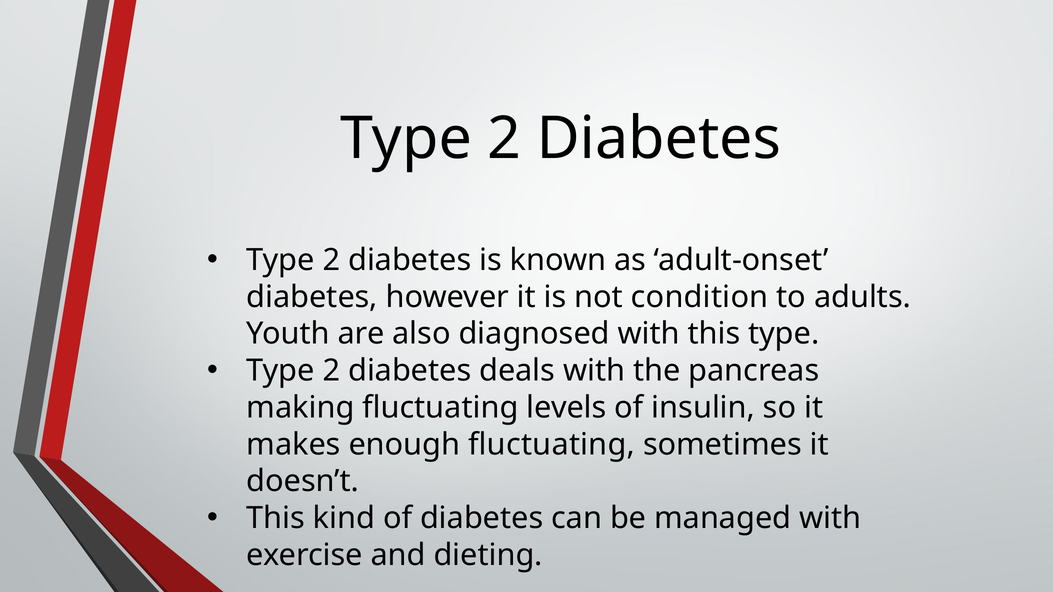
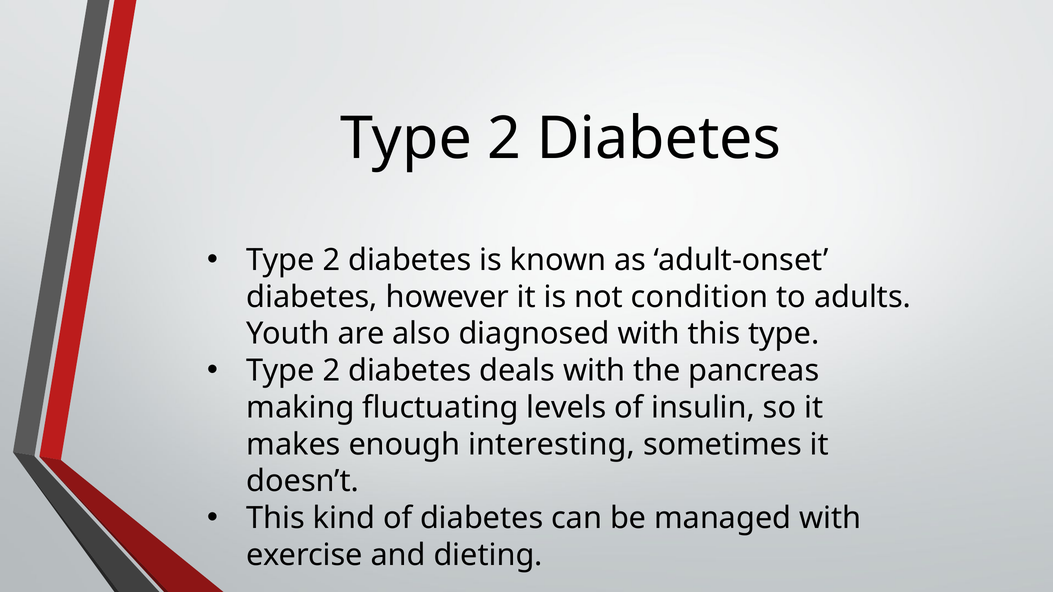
enough fluctuating: fluctuating -> interesting (552, 445)
